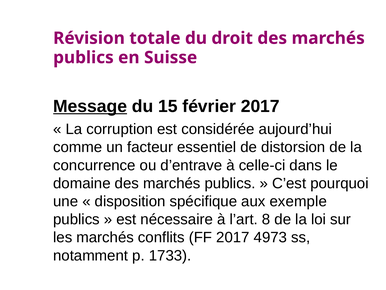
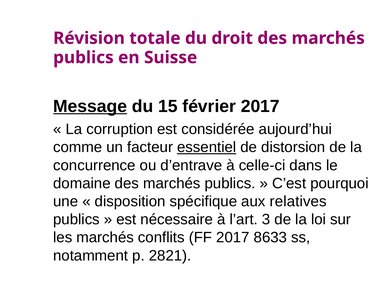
essentiel underline: none -> present (207, 147)
exemple: exemple -> relatives (298, 201)
8: 8 -> 3 (266, 219)
4973: 4973 -> 8633 (270, 237)
1733: 1733 -> 2821 (170, 255)
